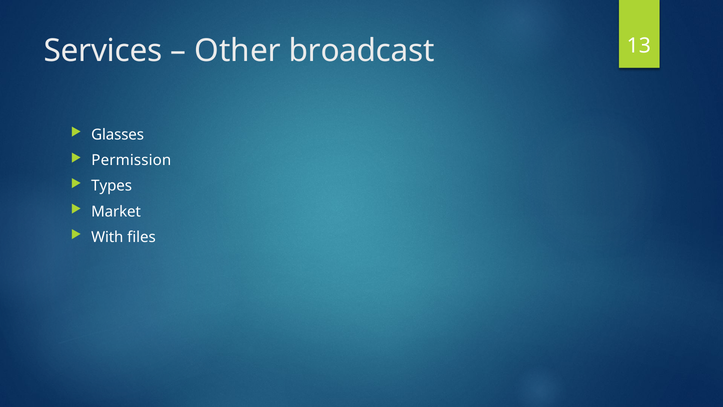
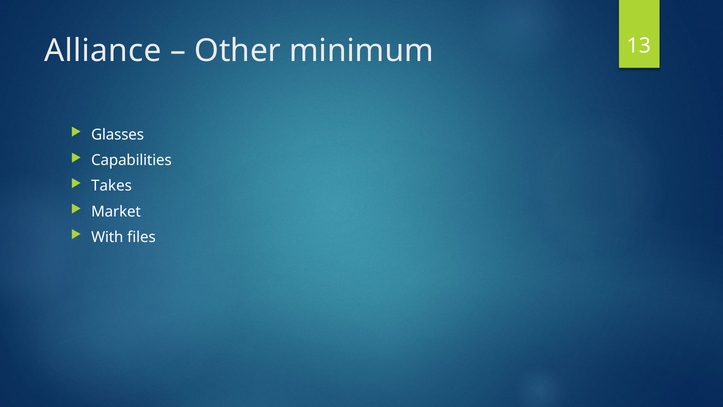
Services: Services -> Alliance (103, 51)
broadcast: broadcast -> minimum (361, 51)
Permission: Permission -> Capabilities (131, 160)
Types: Types -> Takes (112, 186)
